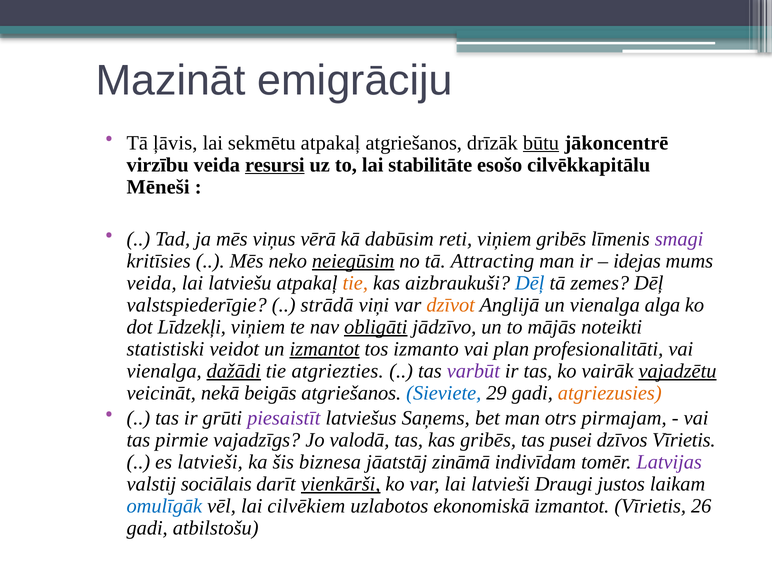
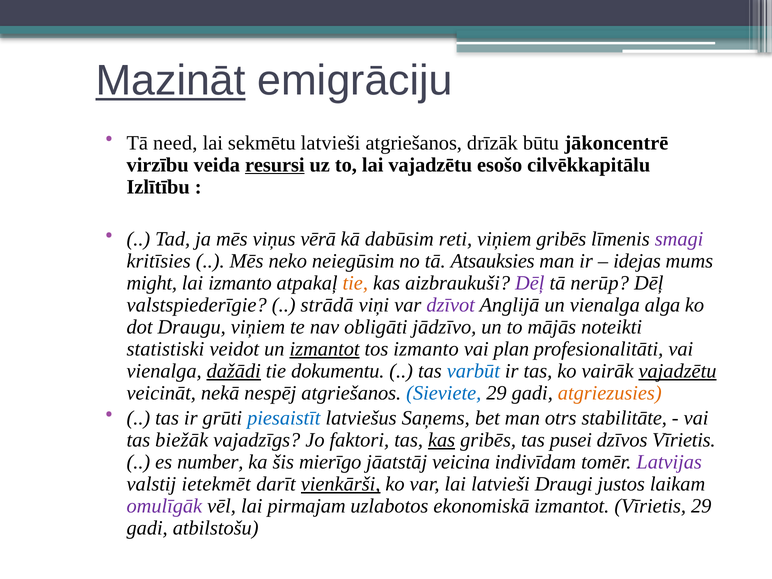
Mazināt underline: none -> present (171, 81)
ļāvis: ļāvis -> need (175, 143)
sekmētu atpakaļ: atpakaļ -> latvieši (331, 143)
būtu underline: present -> none (541, 143)
lai stabilitāte: stabilitāte -> vajadzētu (430, 165)
Mēneši: Mēneši -> Izlītību (158, 187)
neiegūsim underline: present -> none (353, 261)
Attracting: Attracting -> Atsauksies (493, 261)
veida: veida -> might (152, 283)
lai latviešu: latviešu -> izmanto (240, 283)
Dēļ colour: blue -> purple (530, 283)
zemes: zemes -> nerūp (600, 283)
dzīvot colour: orange -> purple (451, 305)
Līdzekļi: Līdzekļi -> Draugu (192, 327)
obligāti underline: present -> none (376, 327)
atgriezties: atgriezties -> dokumentu (338, 371)
varbūt colour: purple -> blue (473, 371)
beigās: beigās -> nespēj (270, 393)
piesaistīt colour: purple -> blue (284, 418)
pirmajam: pirmajam -> stabilitāte (624, 418)
pirmie: pirmie -> biežāk (182, 440)
valodā: valodā -> faktori (359, 440)
kas underline: none -> present (442, 440)
es latvieši: latvieši -> number (210, 462)
biznesa: biznesa -> mierīgo (330, 462)
zināmā: zināmā -> veicina (461, 462)
sociālais: sociālais -> ietekmēt (216, 484)
omulīgāk colour: blue -> purple (164, 506)
cilvēkiem: cilvēkiem -> pirmajam (307, 506)
Vīrietis 26: 26 -> 29 (701, 506)
